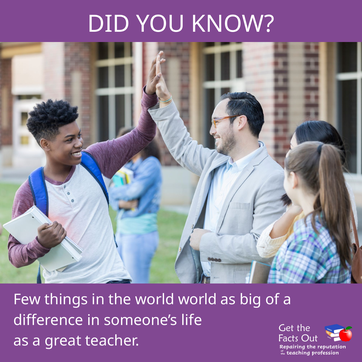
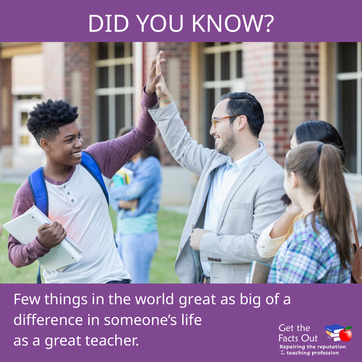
world world: world -> great (197, 300)
